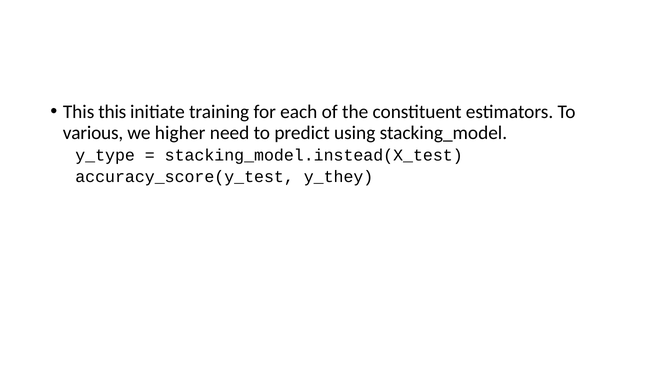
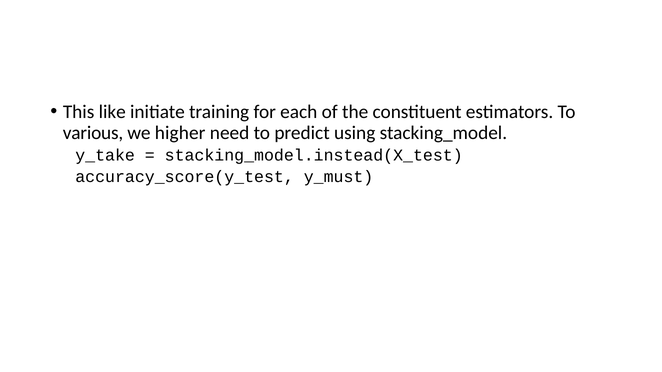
This this: this -> like (112, 112)
y_type: y_type -> y_take (105, 156)
y_they: y_they -> y_must (339, 177)
